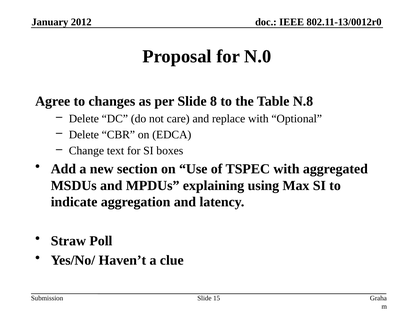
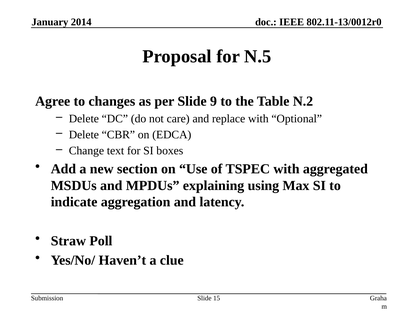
2012: 2012 -> 2014 (81, 22)
N.0: N.0 -> N.5 (258, 56)
8: 8 -> 9 (214, 101)
N.8: N.8 -> N.2 (303, 101)
